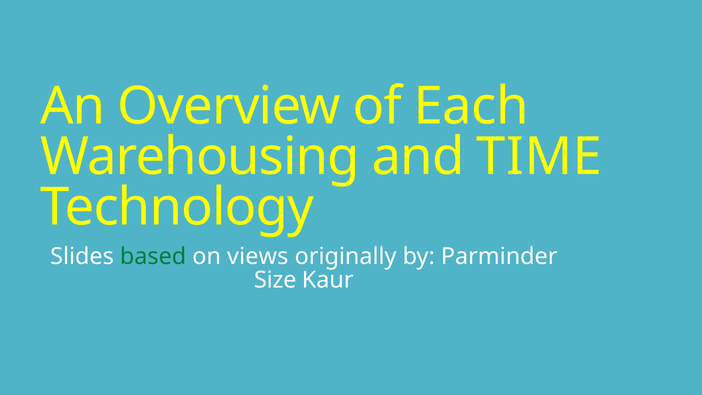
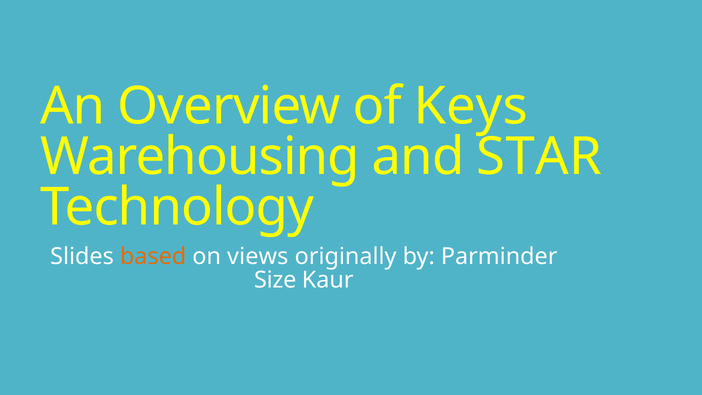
Each: Each -> Keys (471, 106)
TIME: TIME -> STAR (539, 157)
based colour: green -> orange (153, 256)
